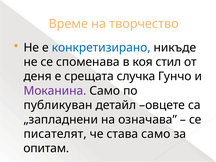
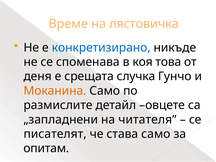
творчество: творчество -> лястовичка (144, 24)
стил: стил -> това (168, 62)
Моканина colour: purple -> orange (55, 91)
публикуван: публикуван -> размислите (58, 105)
означава: означава -> читателя (147, 120)
